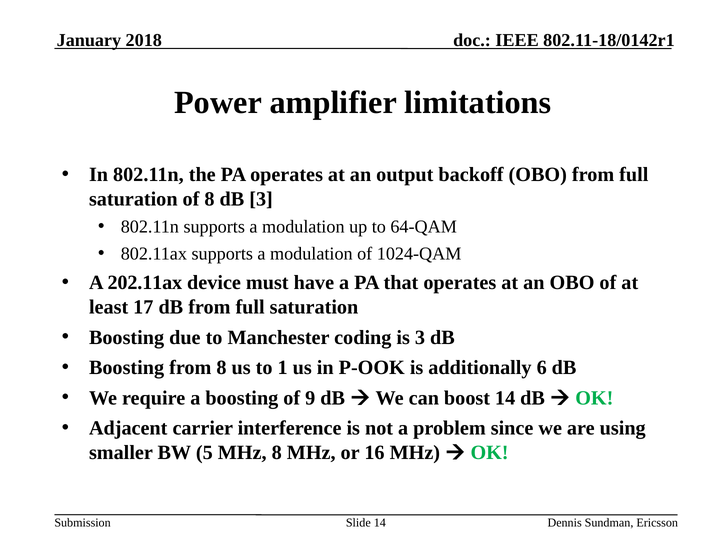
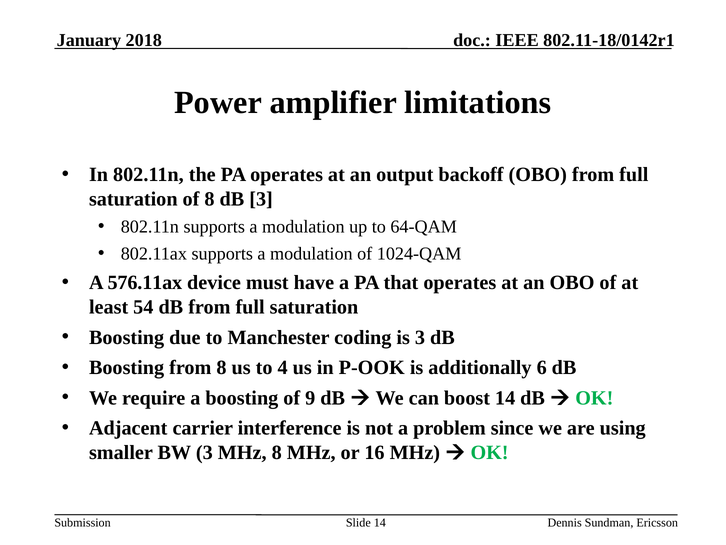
202.11ax: 202.11ax -> 576.11ax (145, 283)
17: 17 -> 54 (143, 307)
1: 1 -> 4 (283, 367)
BW 5: 5 -> 3 (204, 452)
